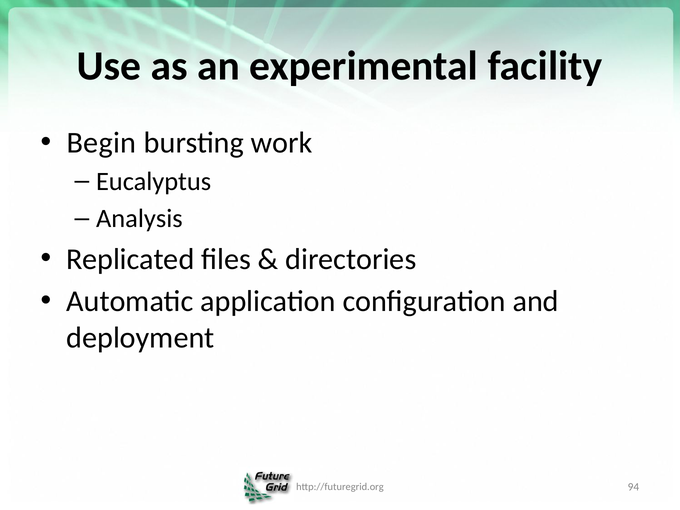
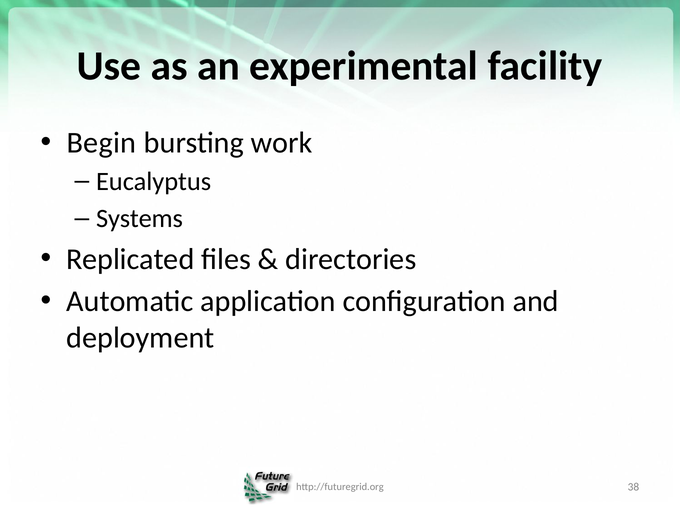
Analysis: Analysis -> Systems (139, 219)
94: 94 -> 38 (633, 487)
